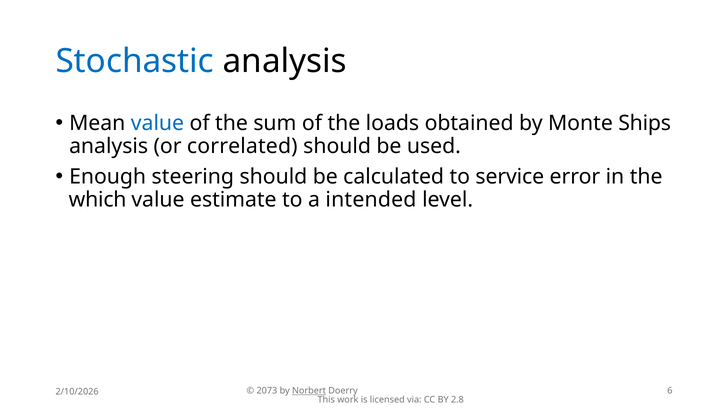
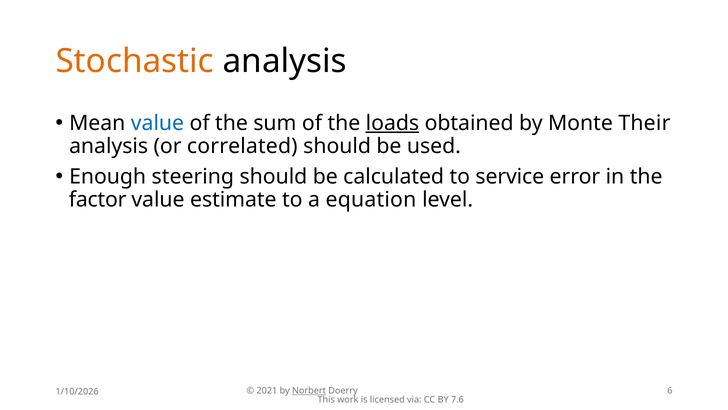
Stochastic colour: blue -> orange (135, 61)
loads underline: none -> present (392, 123)
Ships: Ships -> Their (644, 123)
which: which -> factor (98, 199)
intended: intended -> equation (371, 199)
2073: 2073 -> 2021 (267, 390)
2/10/2026: 2/10/2026 -> 1/10/2026 (77, 391)
2.8: 2.8 -> 7.6 (457, 399)
